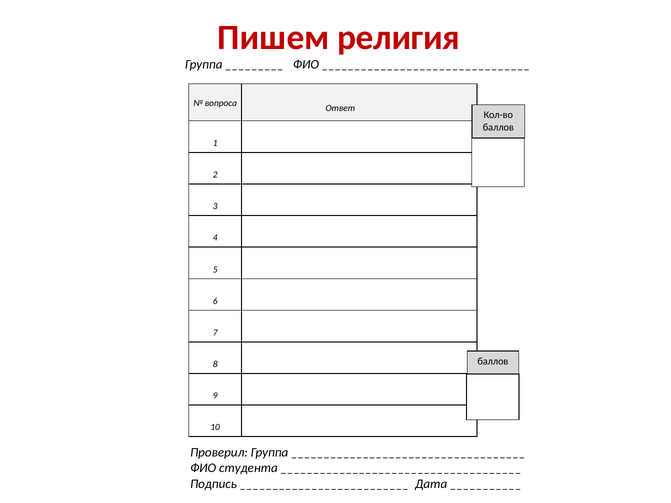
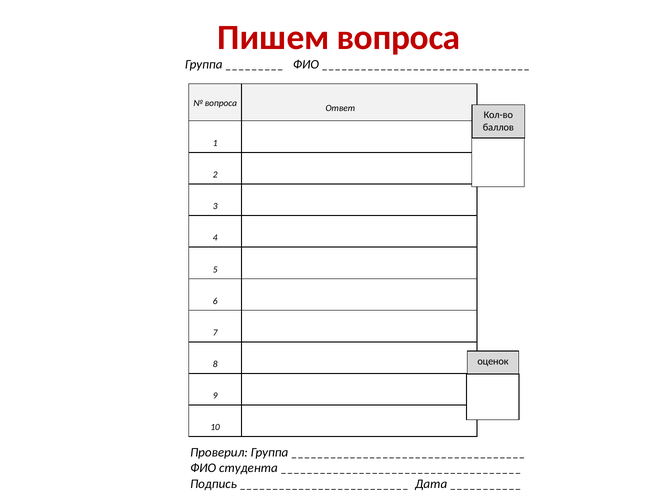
Пишем религия: религия -> вопроса (399, 38)
баллов: баллов -> оценок (493, 361)
